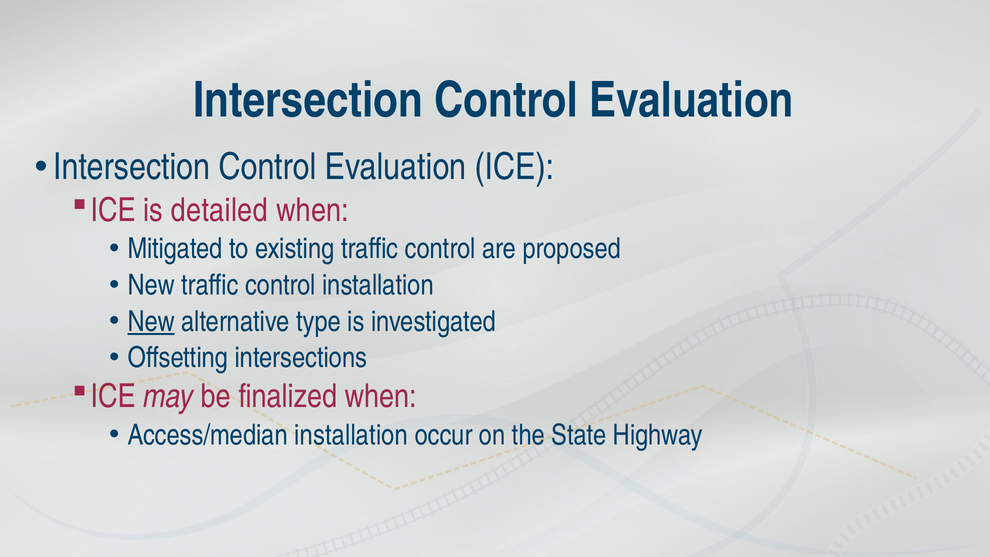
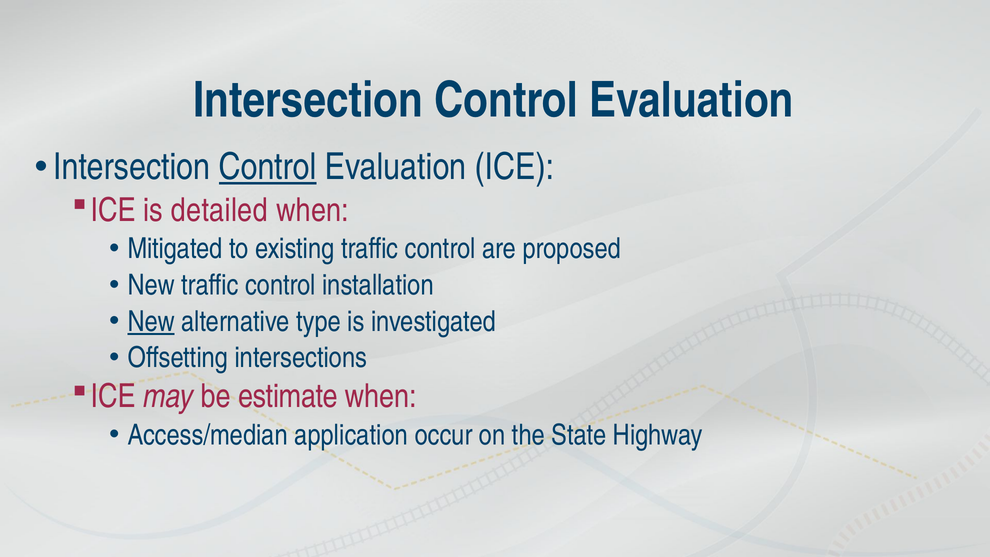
Control underline: none -> present (268, 167)
finalized: finalized -> estimate (288, 396)
Access/median installation: installation -> application (351, 435)
